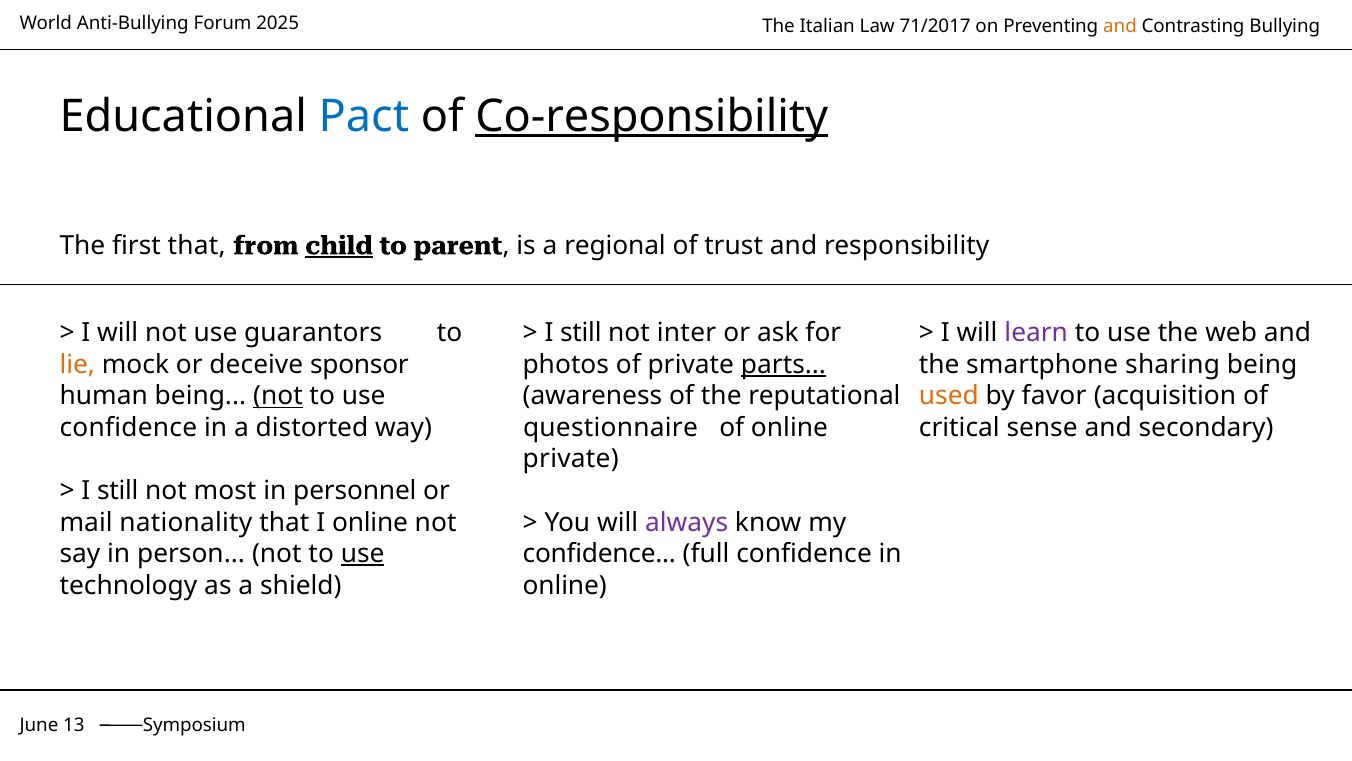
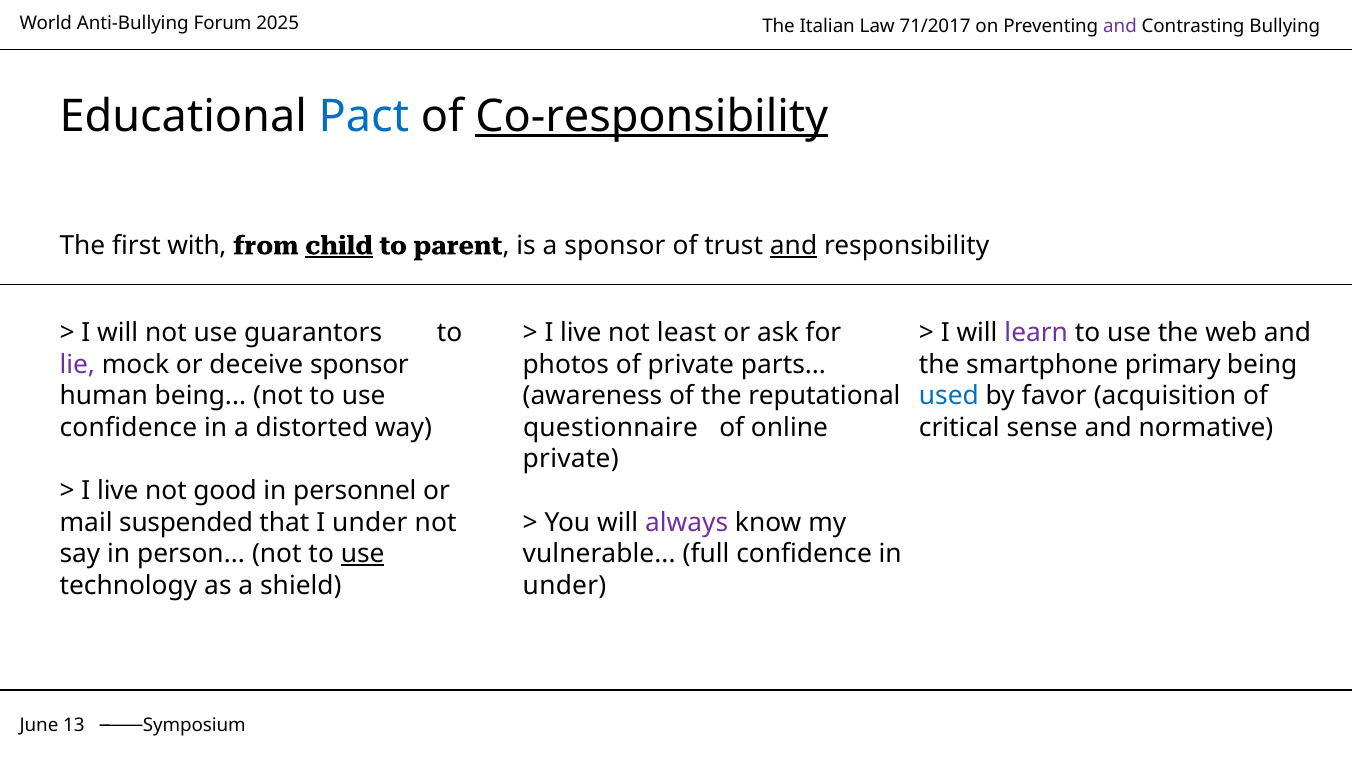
and colour: orange -> purple (1120, 27)
first that: that -> with (197, 246)
a regional: regional -> sponsor (615, 246)
and underline: none -> present (794, 246)
still: still -> live (581, 333)
inter: inter -> least (687, 333)
lie colour: orange -> purple (77, 364)
parts underline: present -> none (783, 364)
sharing: sharing -> primary (1173, 364)
not underline: present -> none (278, 396)
used colour: orange -> blue (949, 396)
secondary: secondary -> normative (1206, 427)
still: still -> live (118, 490)
most: most -> good (225, 490)
nationality: nationality -> suspended (186, 522)
I online: online -> under (370, 522)
confidence: confidence -> vulnerable (599, 554)
online: online -> under (565, 585)
